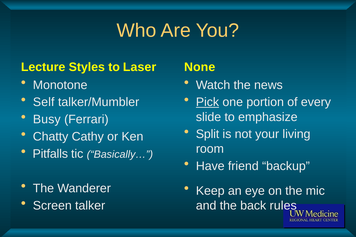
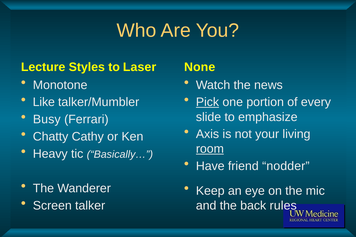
Self: Self -> Like (44, 102)
Split: Split -> Axis (207, 134)
room underline: none -> present (210, 149)
Pitfalls: Pitfalls -> Heavy (50, 154)
backup: backup -> nodder (286, 166)
